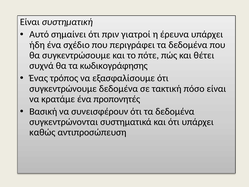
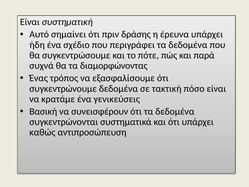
γιατροί: γιατροί -> δράσης (136, 34)
θέτει: θέτει -> παρά (204, 55)
κωδικογράφησης: κωδικογράφησης -> διαμορφώνοντας (114, 66)
προπονητές: προπονητές -> γενικεύσεις (117, 99)
